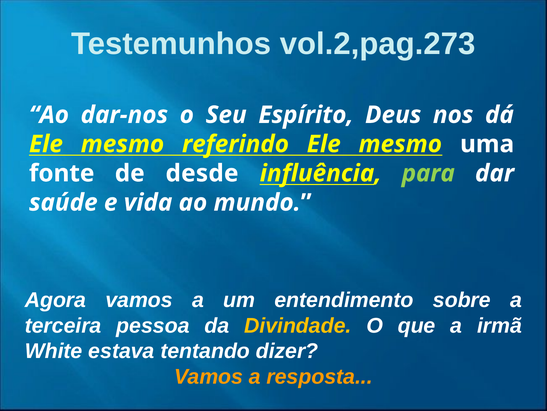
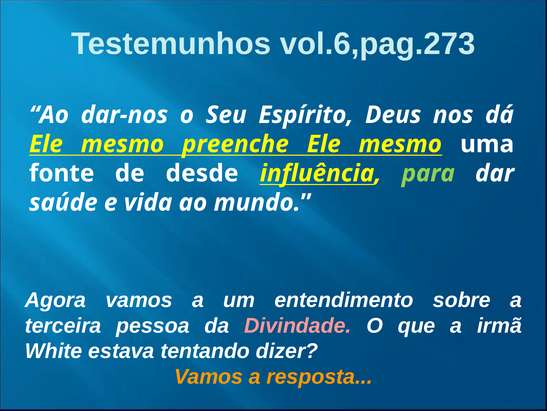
vol.2,pag.273: vol.2,pag.273 -> vol.6,pag.273 (378, 44)
referindo: referindo -> preenche (235, 144)
Divindade colour: yellow -> pink (298, 325)
